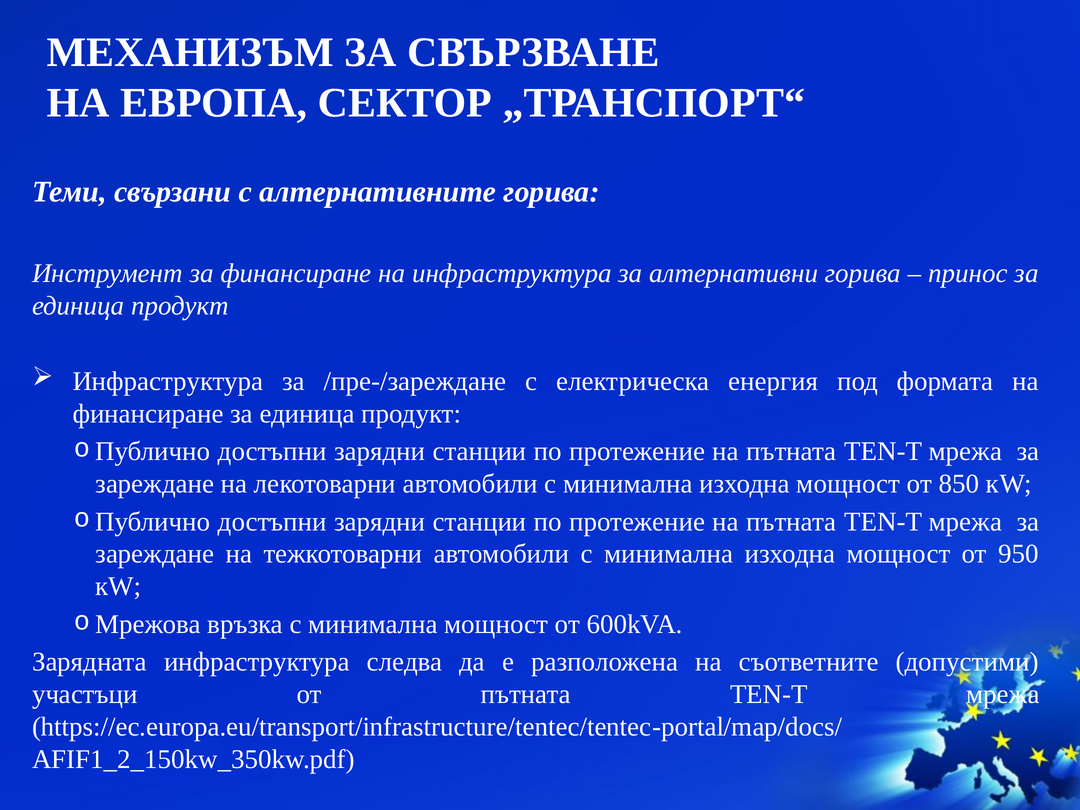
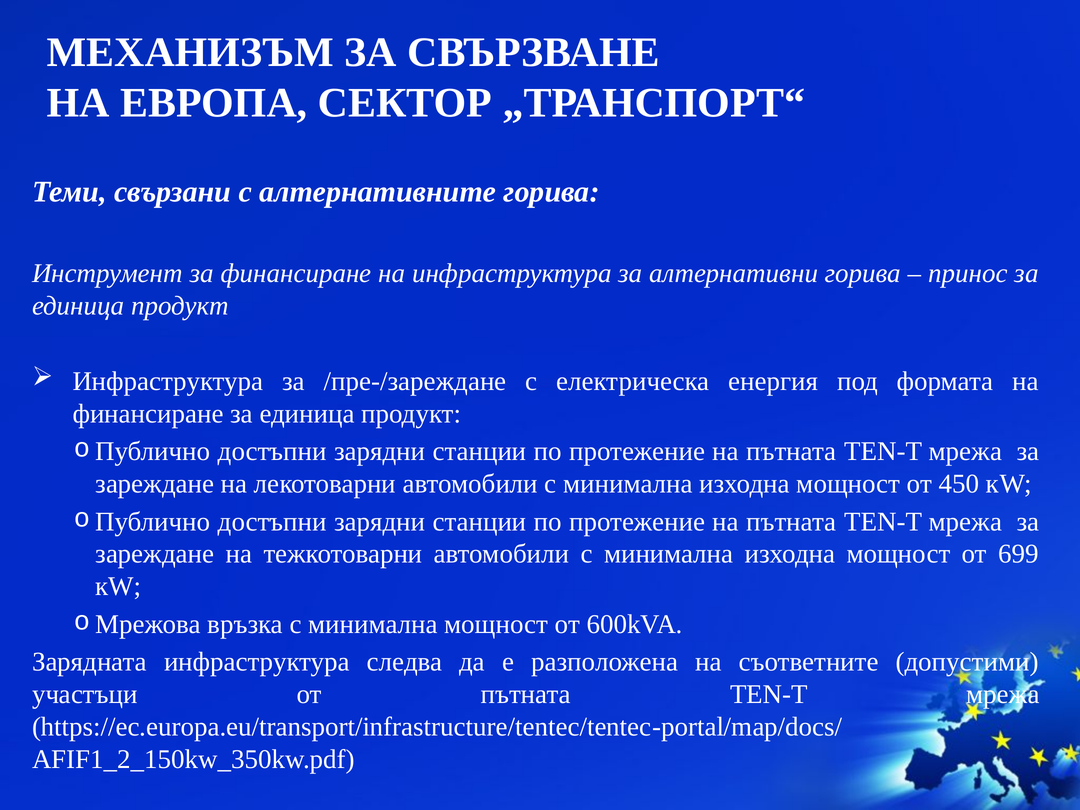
850: 850 -> 450 (959, 484)
950: 950 -> 699 (1018, 554)
